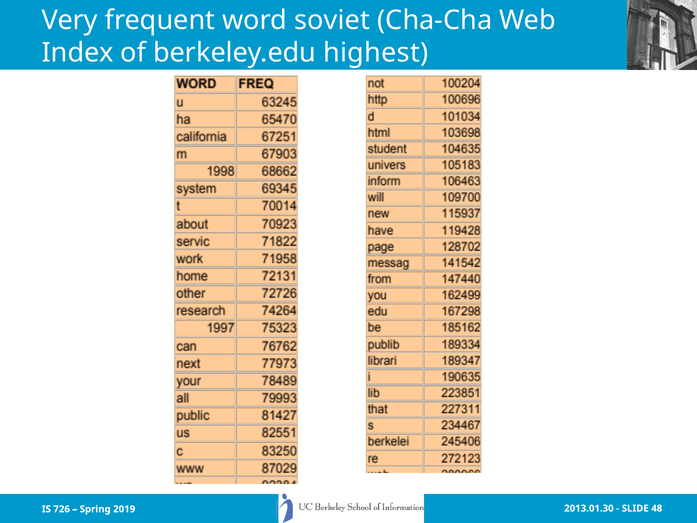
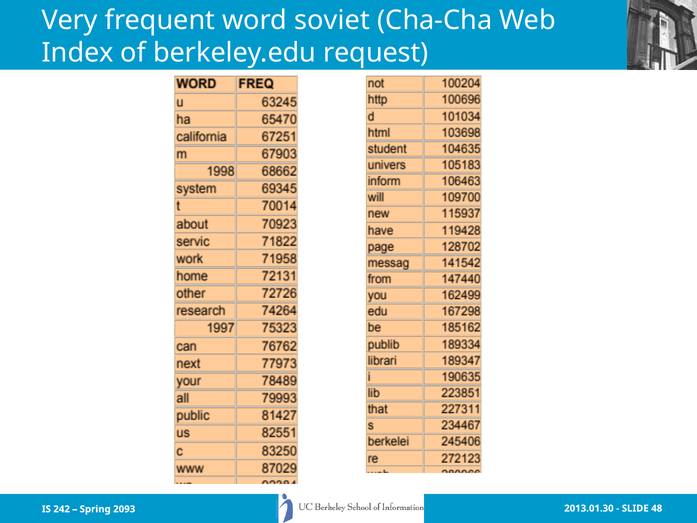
highest: highest -> request (376, 53)
726: 726 -> 242 (62, 509)
2019: 2019 -> 2093 (124, 509)
